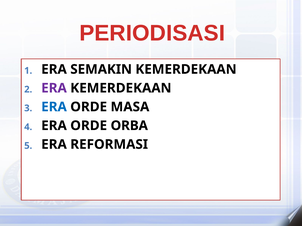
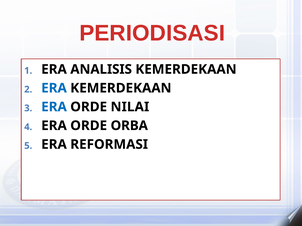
SEMAKIN: SEMAKIN -> ANALISIS (101, 69)
ERA colour: purple -> blue (54, 88)
MASA: MASA -> NILAI (130, 107)
